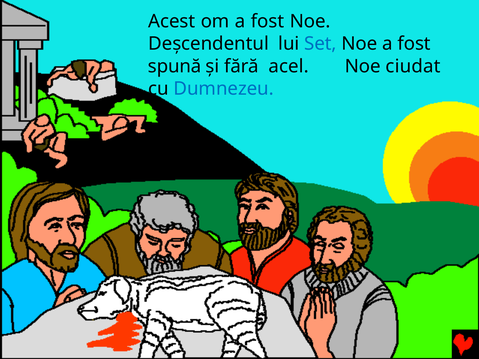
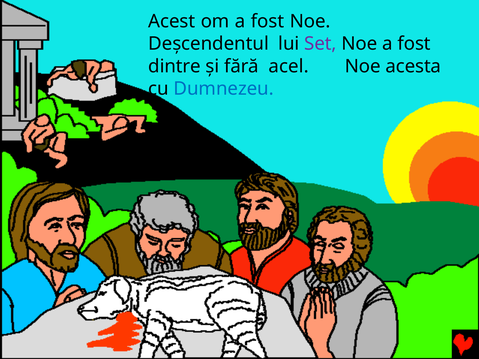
Set colour: blue -> purple (320, 44)
spună: spună -> dintre (175, 66)
ciudat: ciudat -> acesta (413, 66)
